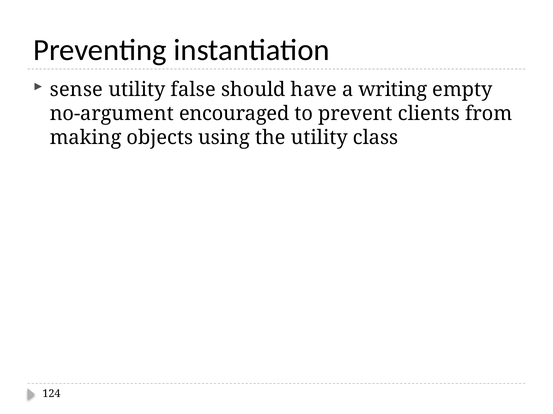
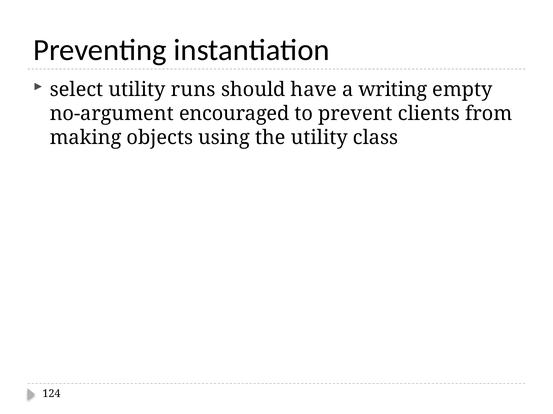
sense: sense -> select (76, 90)
false: false -> runs (193, 90)
